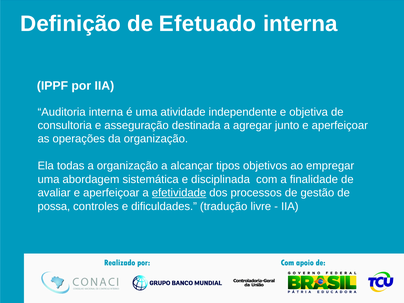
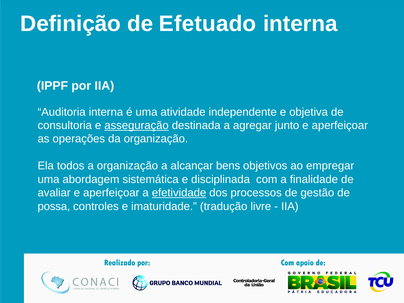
asseguração underline: none -> present (137, 125)
todas: todas -> todos (71, 166)
tipos: tipos -> bens (228, 166)
dificuldades: dificuldades -> imaturidade (164, 206)
